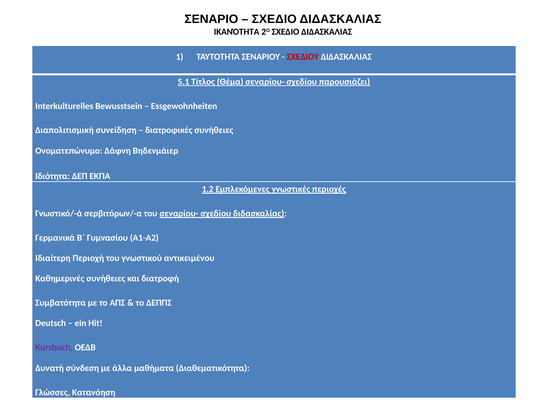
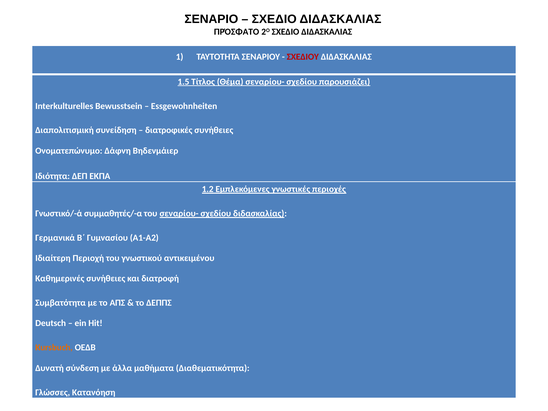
ΙΚΑΝΌΤΗΤΑ: ΙΚΑΝΌΤΗΤΑ -> ΠΡΌΣΦΑΤΟ (237, 32)
5.1: 5.1 -> 1.5 (183, 82)
σερβιτόρων/-α: σερβιτόρων/-α -> συμμαθητές/-α (113, 213)
Kursbuch colour: purple -> orange (54, 348)
